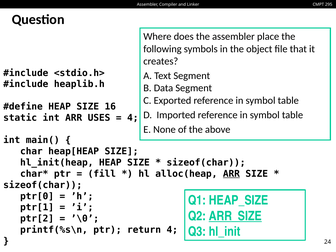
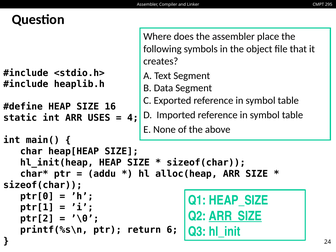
fill: fill -> addu (102, 174)
ARR underline: present -> none (231, 174)
return 4: 4 -> 6 (172, 230)
